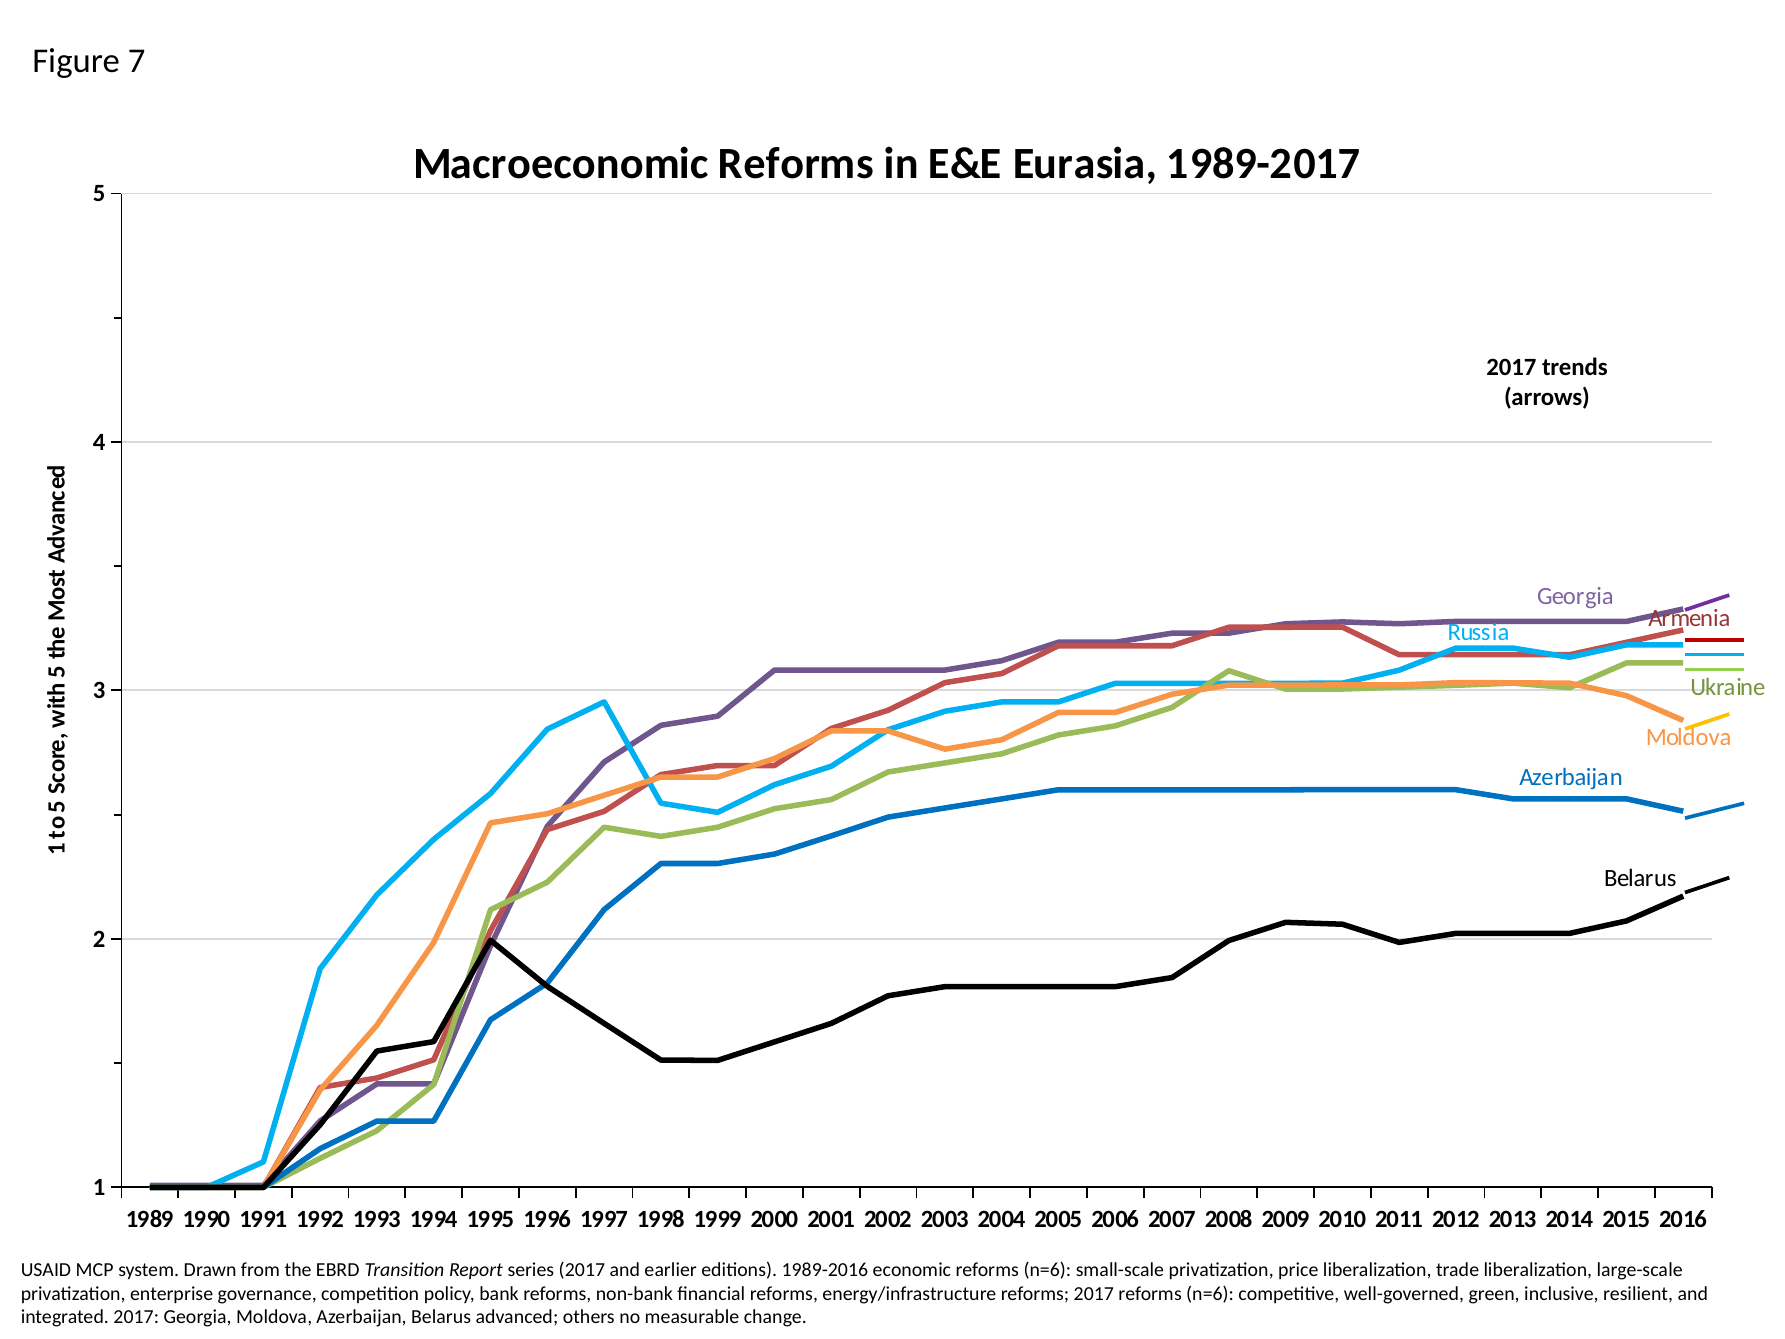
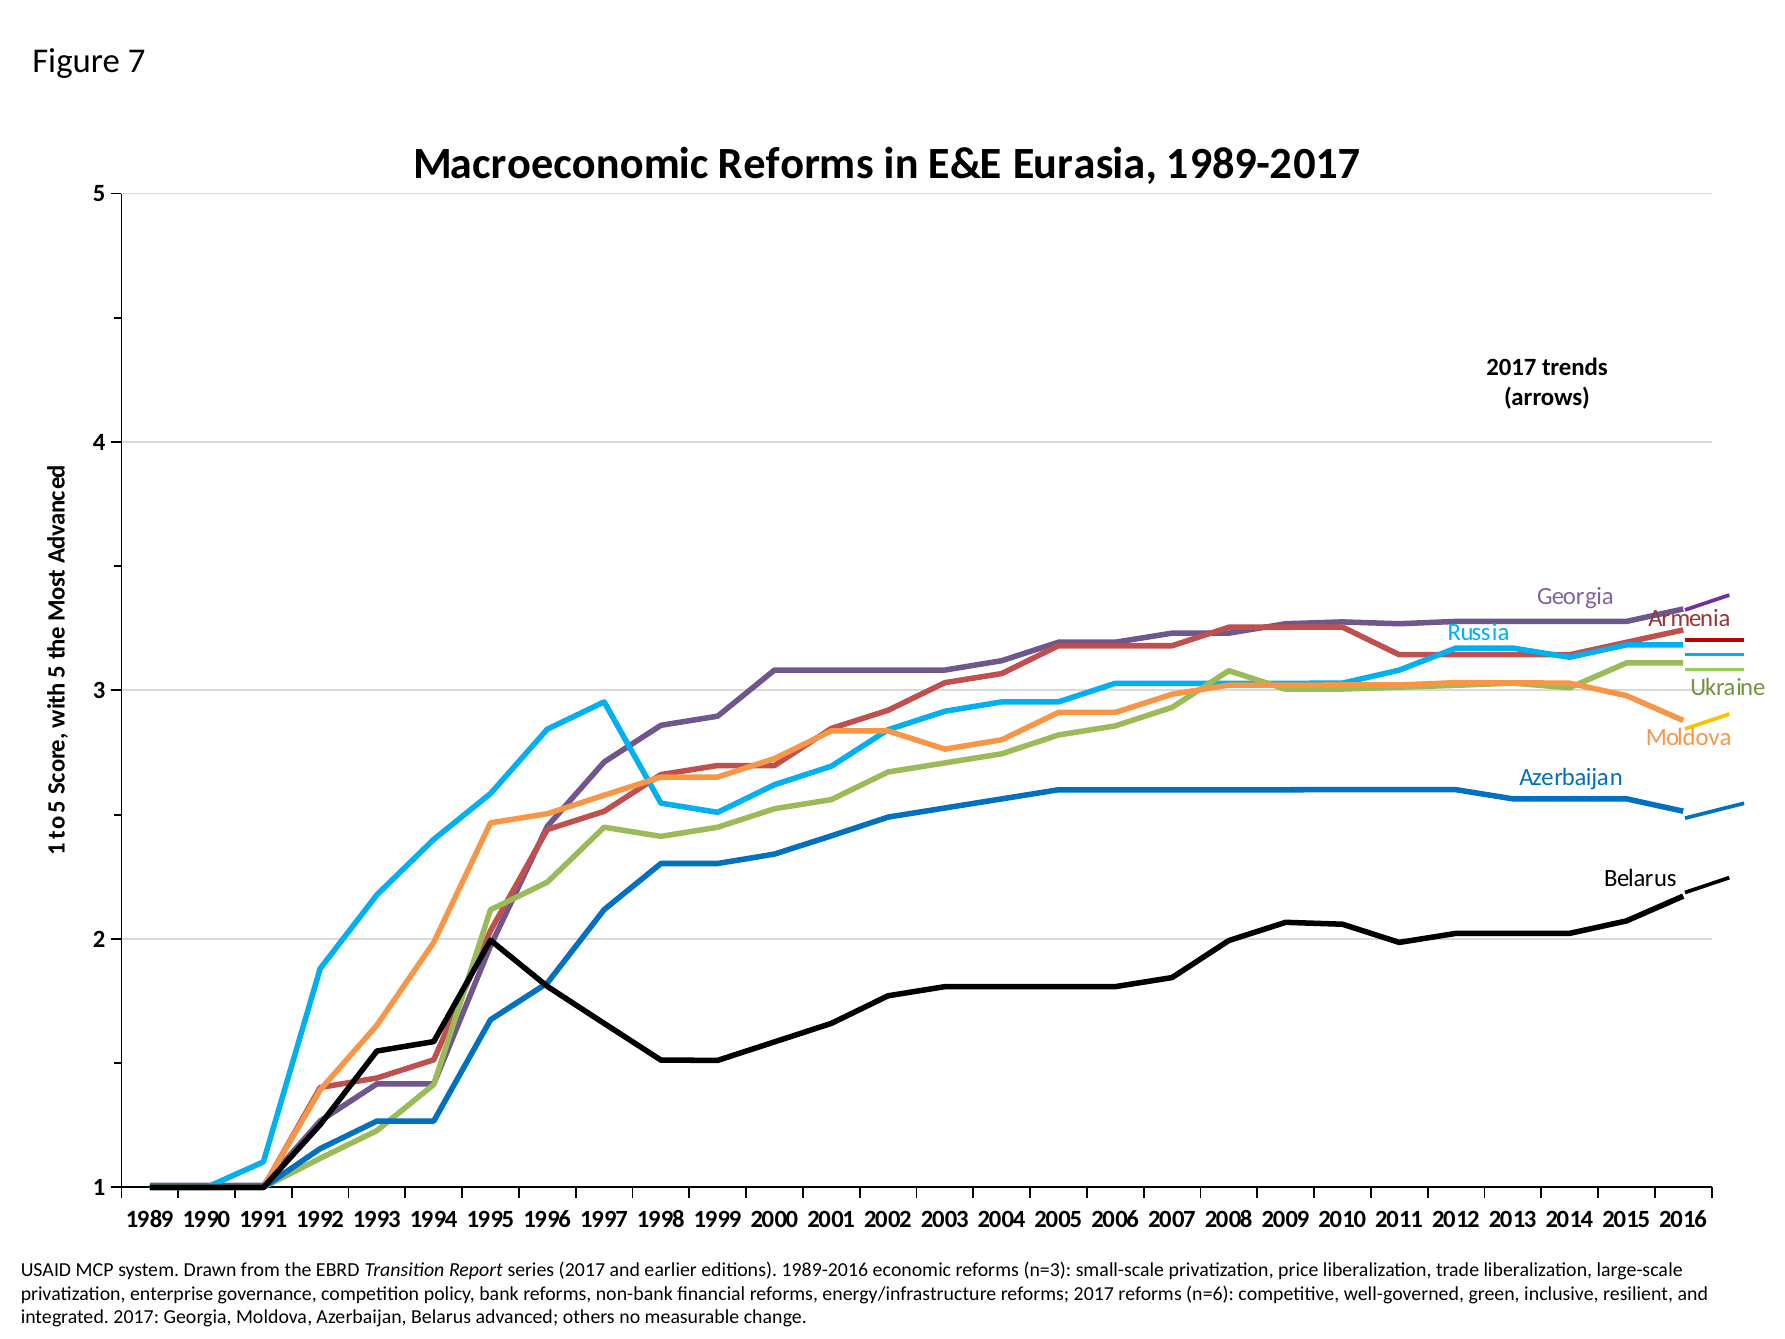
economic reforms n=6: n=6 -> n=3 (1047, 1270)
